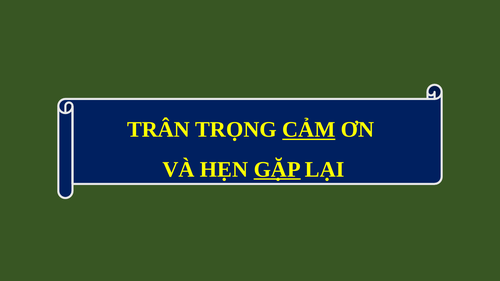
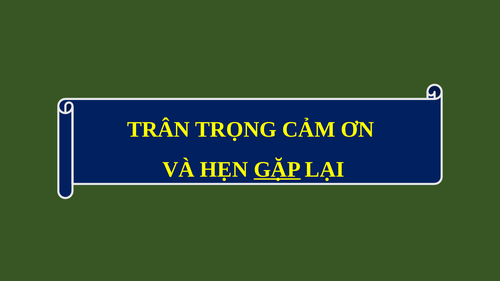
CẢM underline: present -> none (309, 130)
